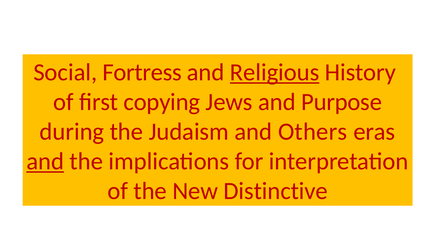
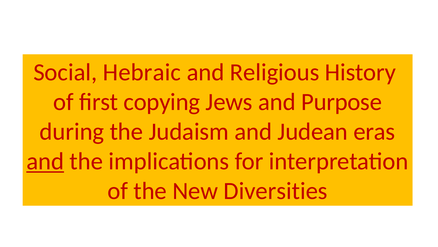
Fortress: Fortress -> Hebraic (142, 72)
Religious underline: present -> none (275, 72)
Others: Others -> Judean (313, 131)
Distinctive: Distinctive -> Diversities (276, 191)
